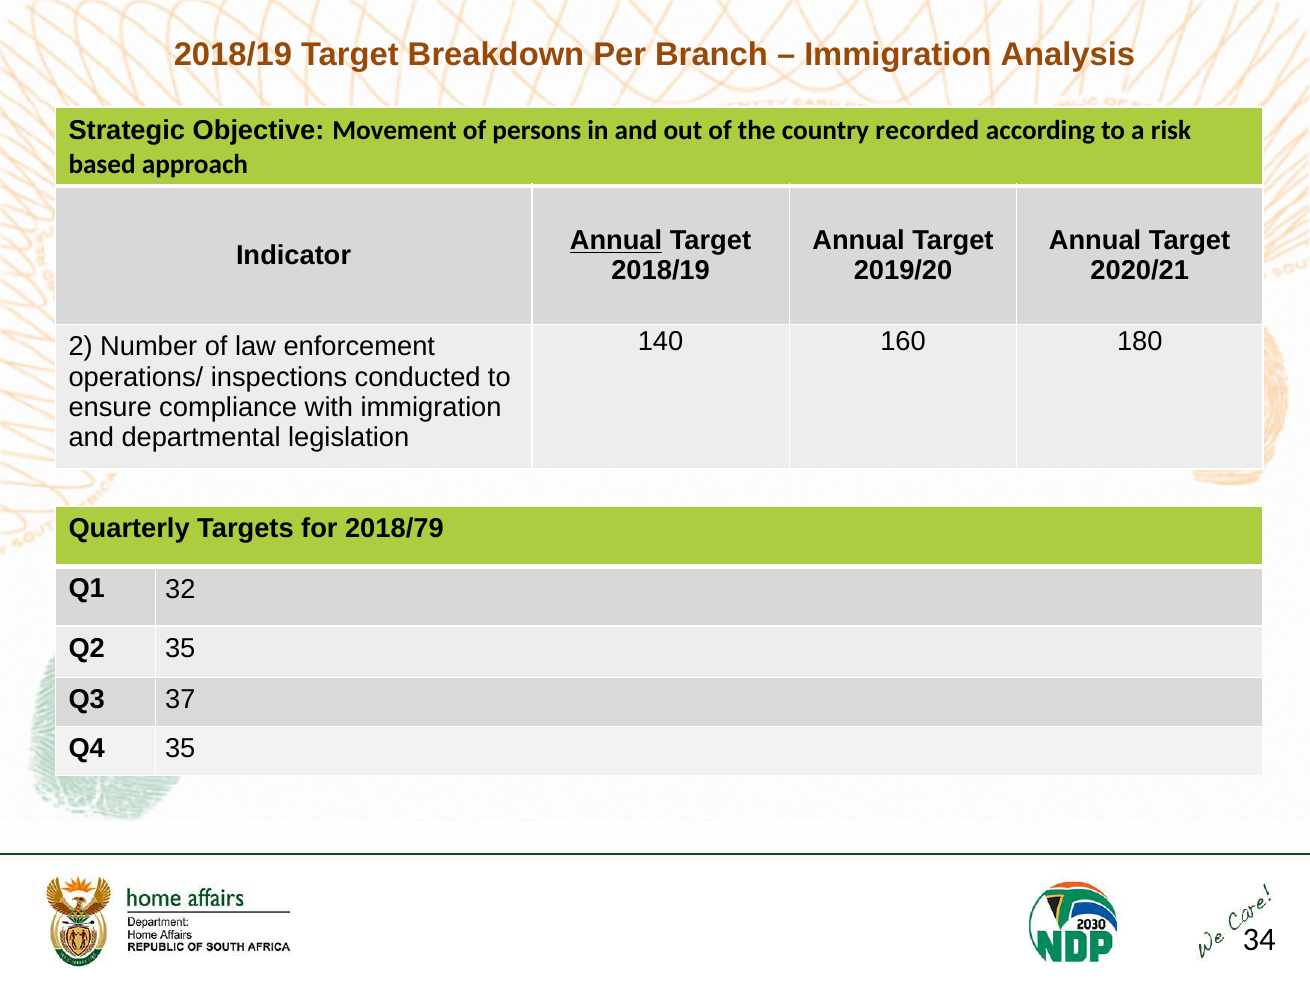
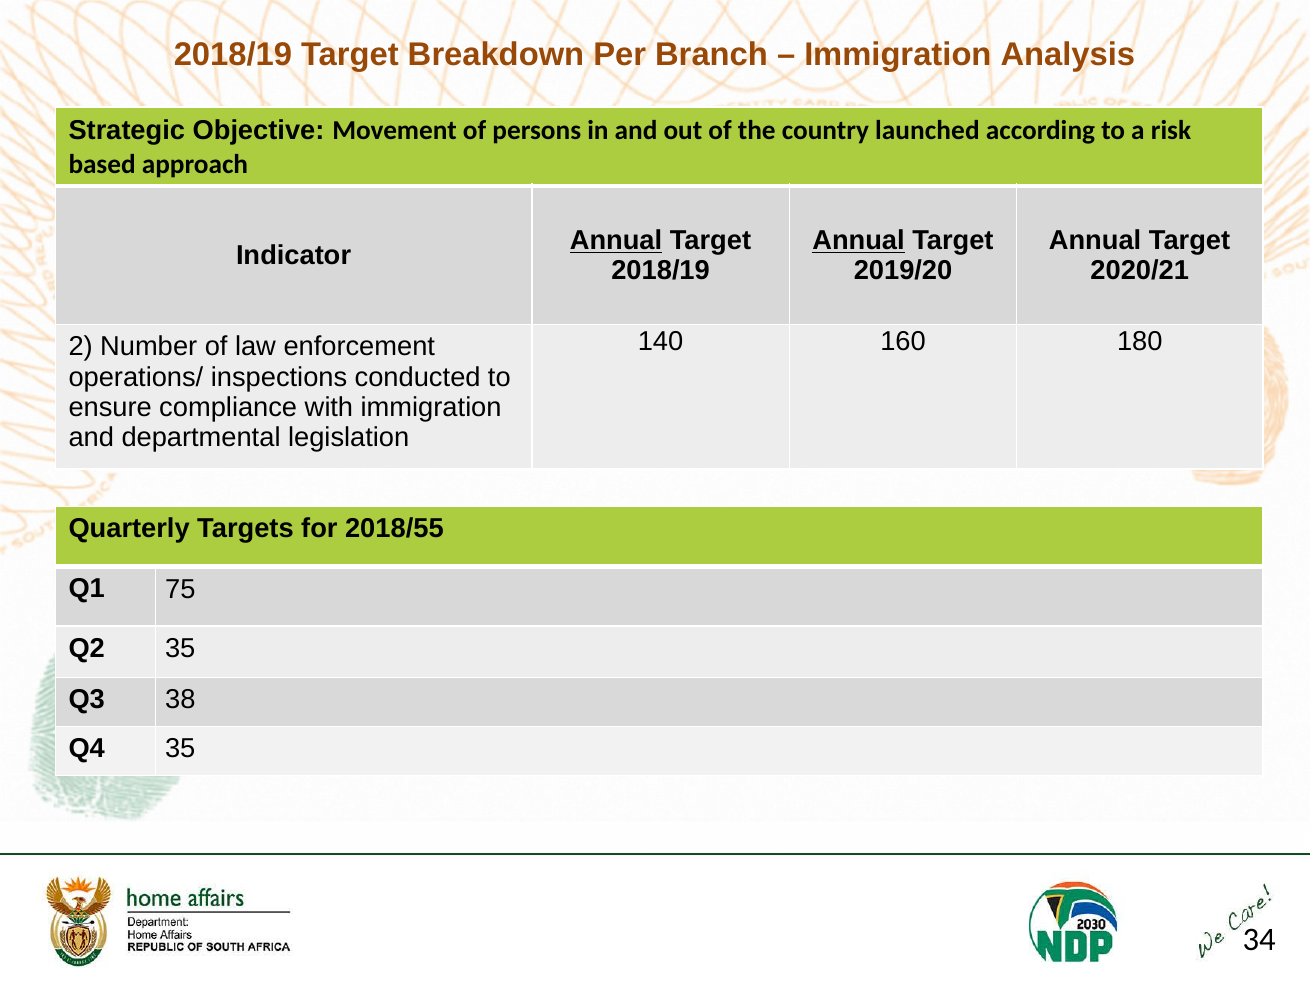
recorded: recorded -> launched (927, 131)
Annual underline: none -> present (858, 240)
2018/79: 2018/79 -> 2018/55 (394, 528)
32: 32 -> 75 (180, 589)
37: 37 -> 38 (180, 699)
